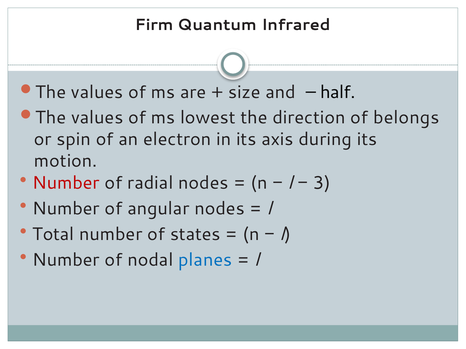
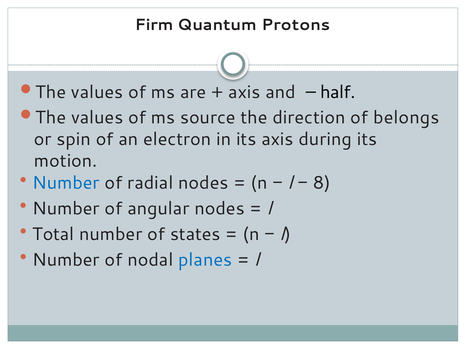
Infrared: Infrared -> Protons (296, 25)
size: size -> axis (244, 92)
lowest: lowest -> source (208, 118)
Number colour: red -> blue (66, 183)
3: 3 -> 8 (322, 183)
